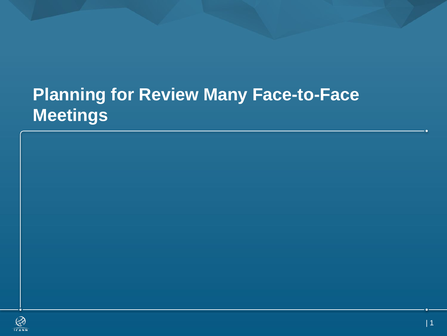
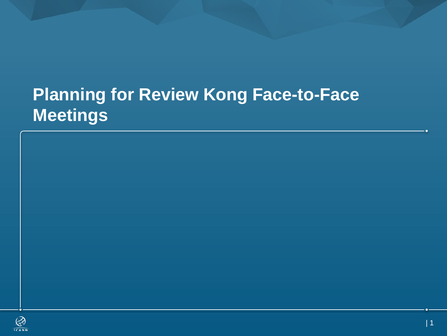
Many: Many -> Kong (226, 94)
